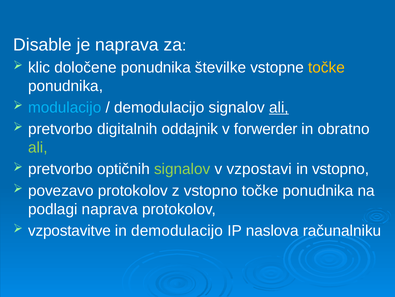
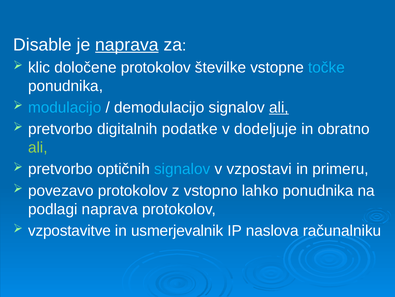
naprava underline: none -> present (127, 45)
določene ponudnika: ponudnika -> protokolov (156, 67)
točke colour: yellow -> light blue (327, 67)
oddajnik: oddajnik -> podatke (190, 129)
forwerder: forwerder -> dodeljuje (266, 129)
signalov colour: light green -> light blue (182, 169)
in vstopno: vstopno -> primeru (341, 169)
vstopno točke: točke -> lahko (260, 190)
in demodulacijo: demodulacijo -> usmerjevalnik (177, 230)
